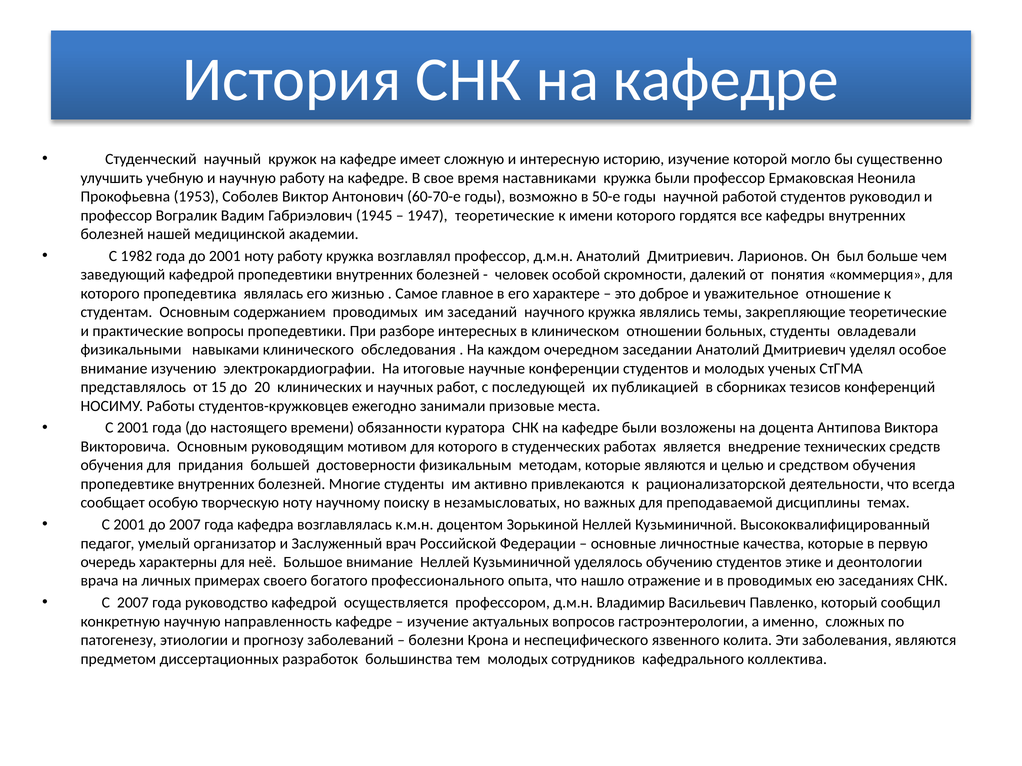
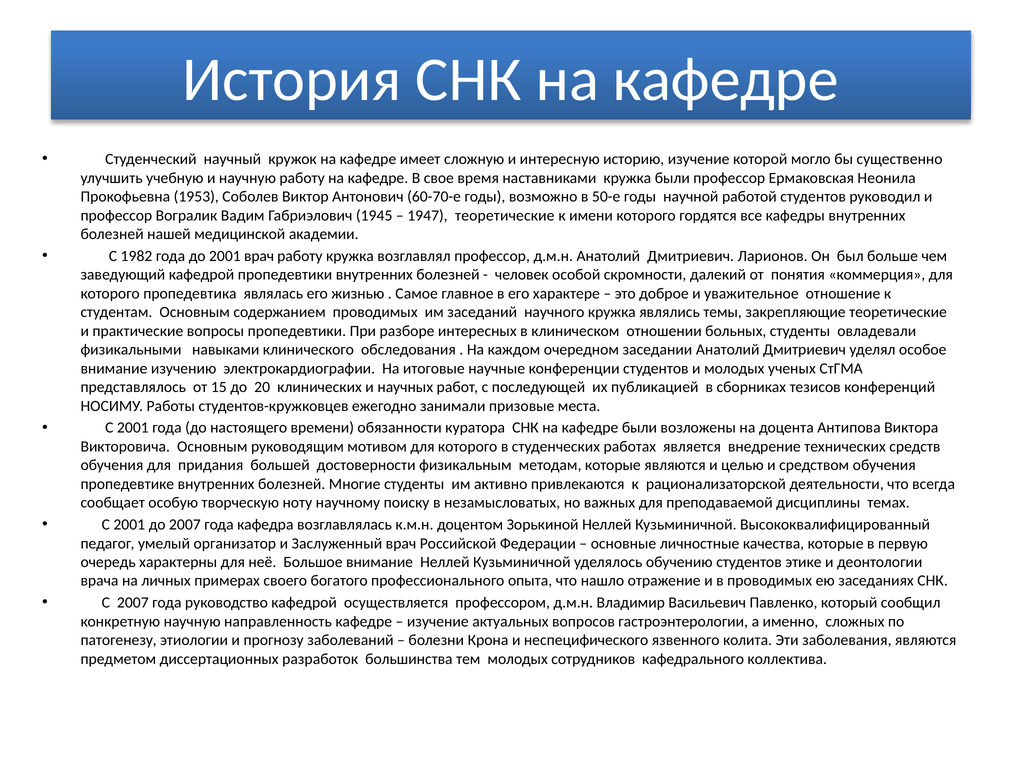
2001 ноту: ноту -> врач (259, 256)
